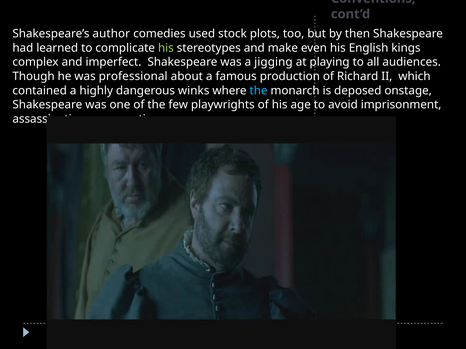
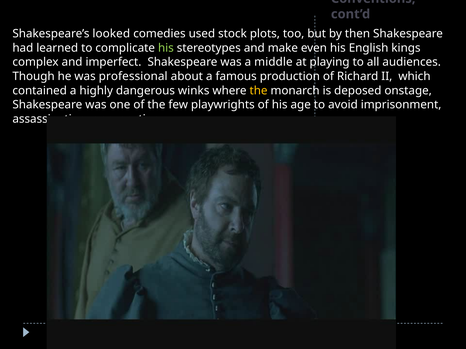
author: author -> looked (111, 34)
jigging: jigging -> middle (273, 62)
the colour: light blue -> yellow (259, 91)
